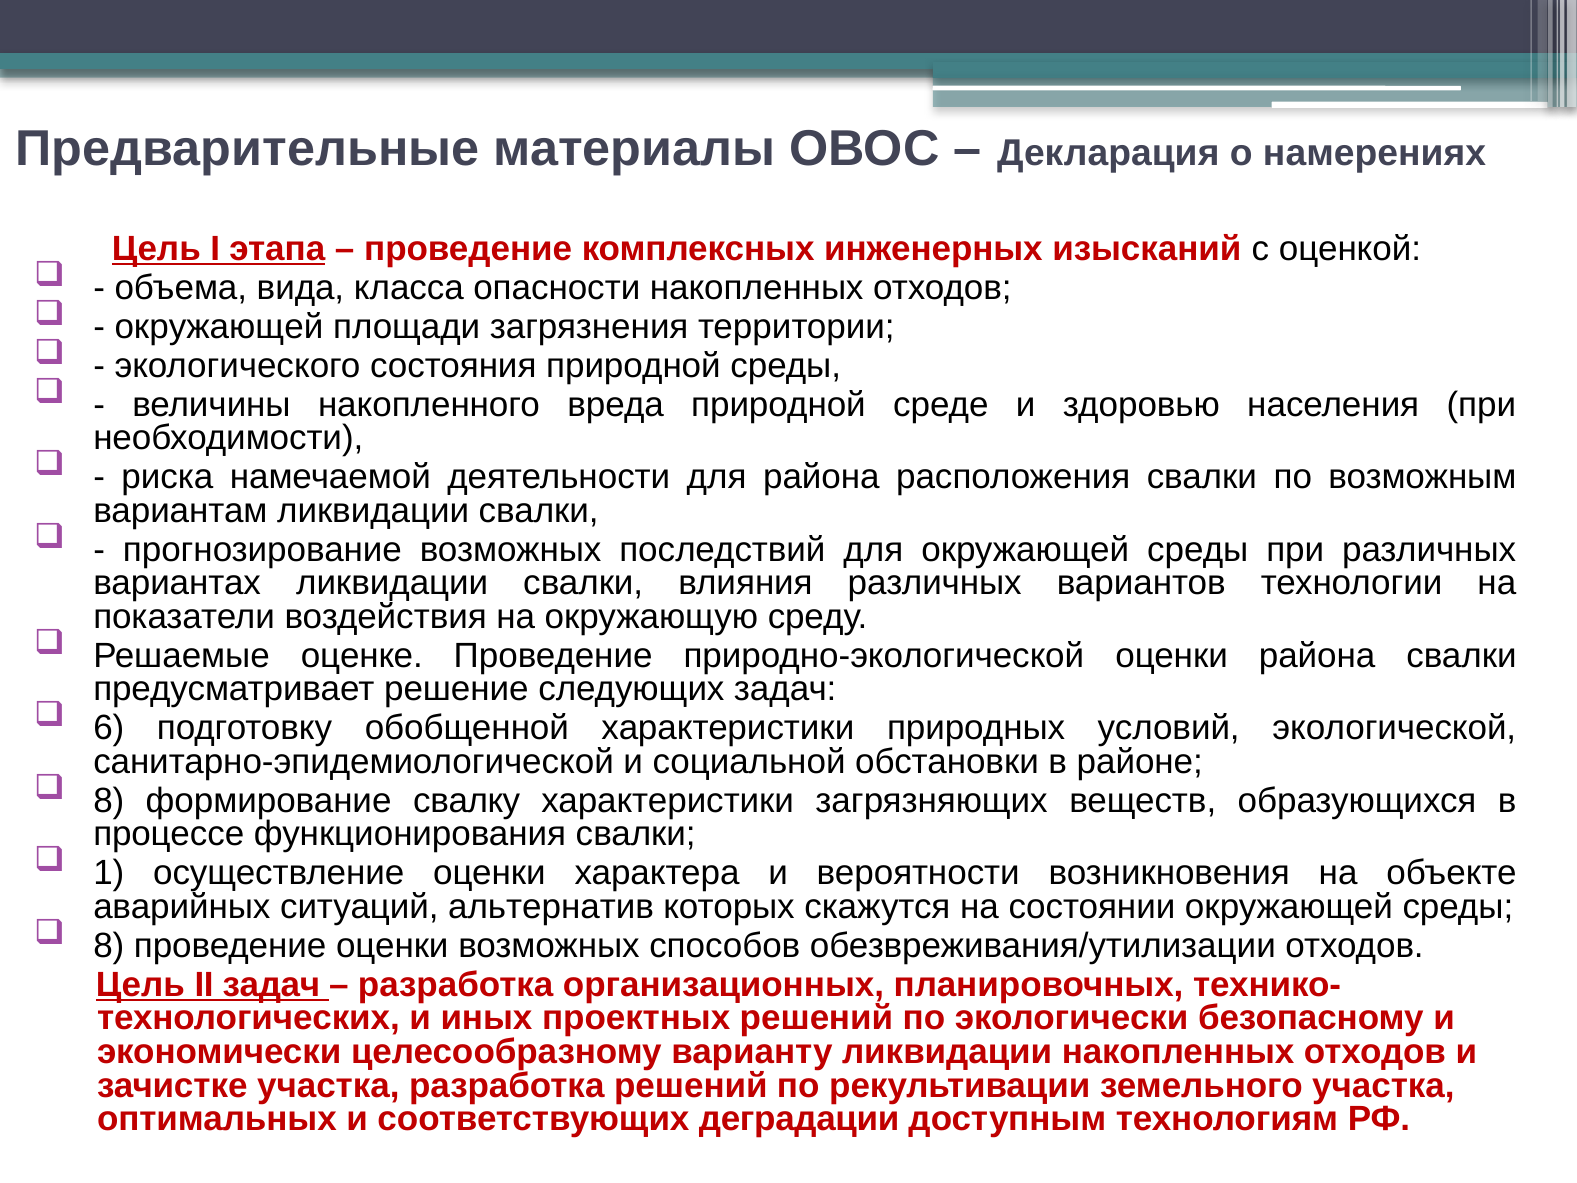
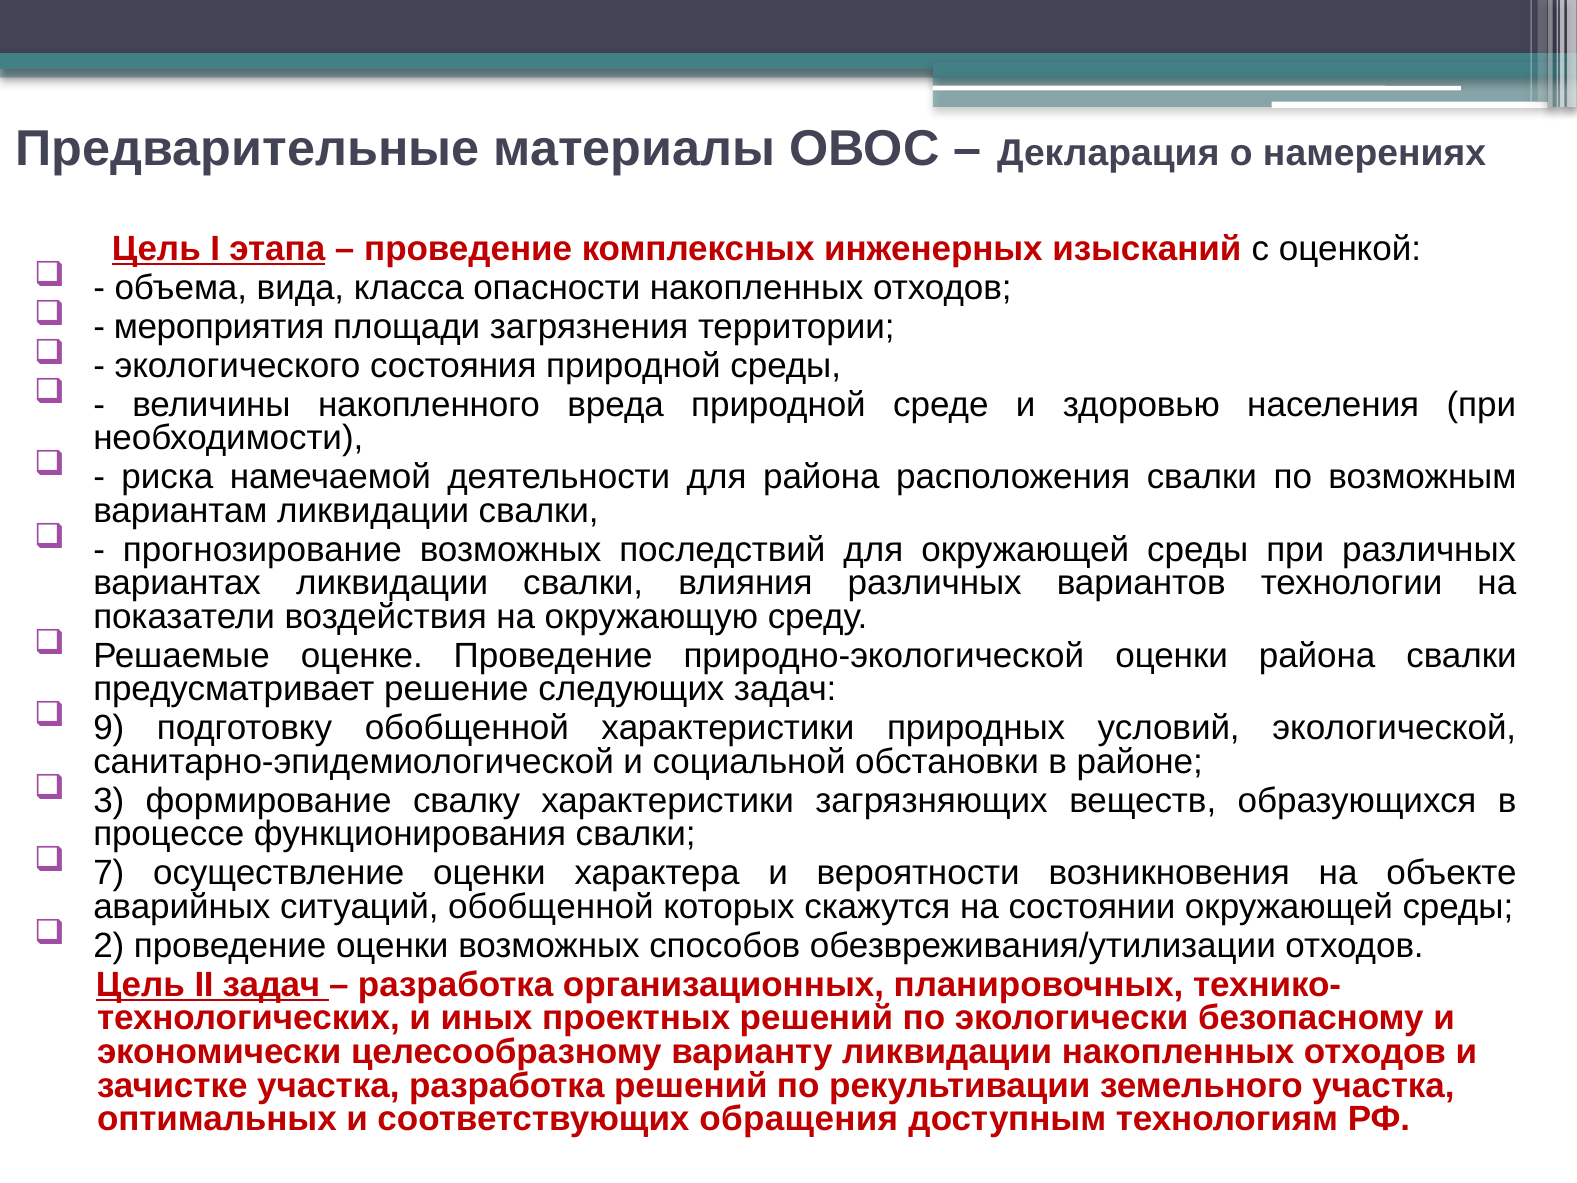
окружающей: окружающей -> мероприятия (219, 327)
6: 6 -> 9 (109, 728)
8: 8 -> 3 (109, 801)
1: 1 -> 7 (109, 873)
ситуаций альтернатив: альтернатив -> обобщенной (551, 907)
8: 8 -> 2 (109, 946)
деградации: деградации -> обращения (799, 1119)
